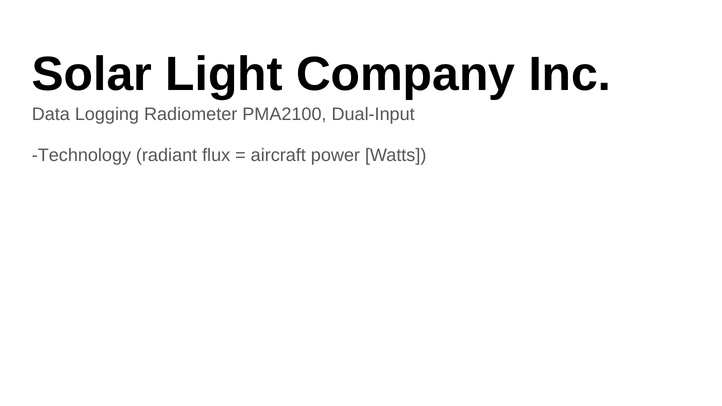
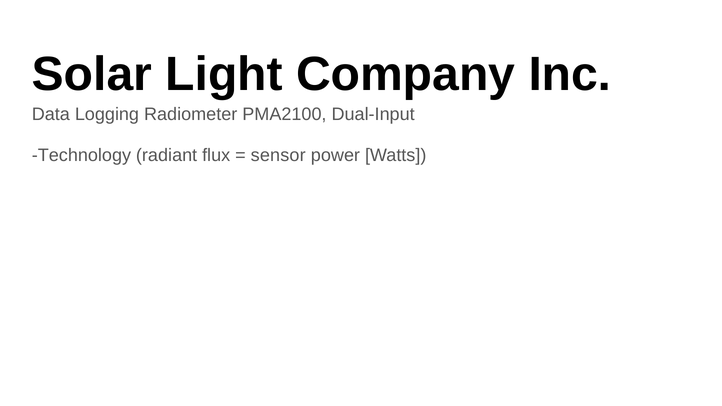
aircraft: aircraft -> sensor (278, 155)
